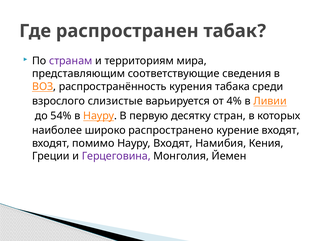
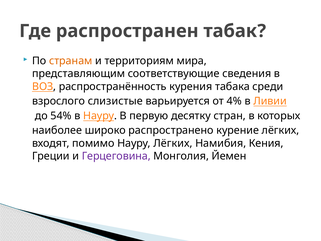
странам colour: purple -> orange (71, 61)
курение входят: входят -> лёгких (280, 130)
Науру Входят: Входят -> Лёгких (173, 143)
